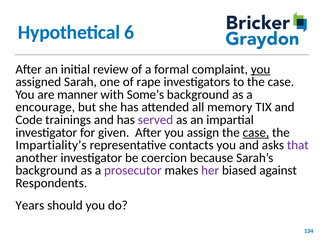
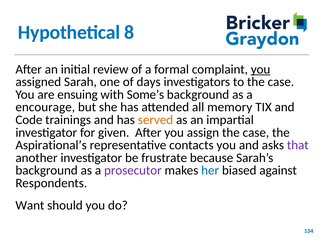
6: 6 -> 8 (129, 32)
rape: rape -> days (149, 82)
manner: manner -> ensuing (78, 95)
served colour: purple -> orange (155, 120)
case underline: present -> none (256, 133)
Impartiality’s: Impartiality’s -> Aspirational’s (51, 145)
coercion: coercion -> frustrate (164, 158)
her colour: purple -> blue (210, 171)
Years: Years -> Want (30, 206)
